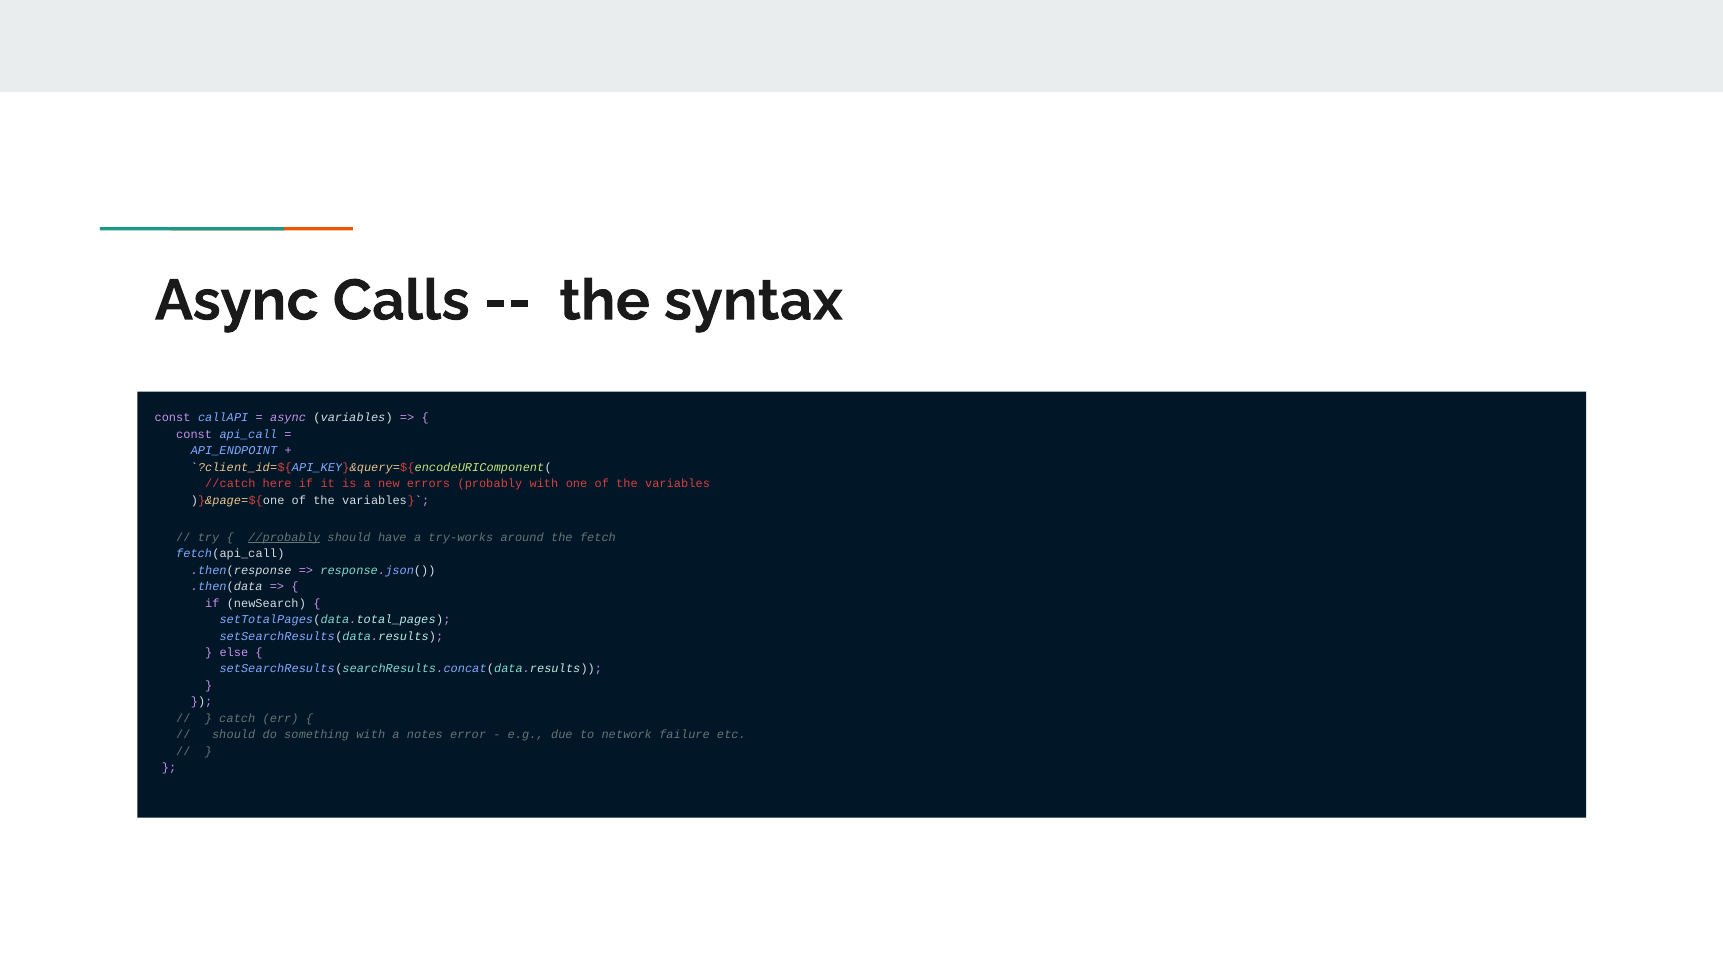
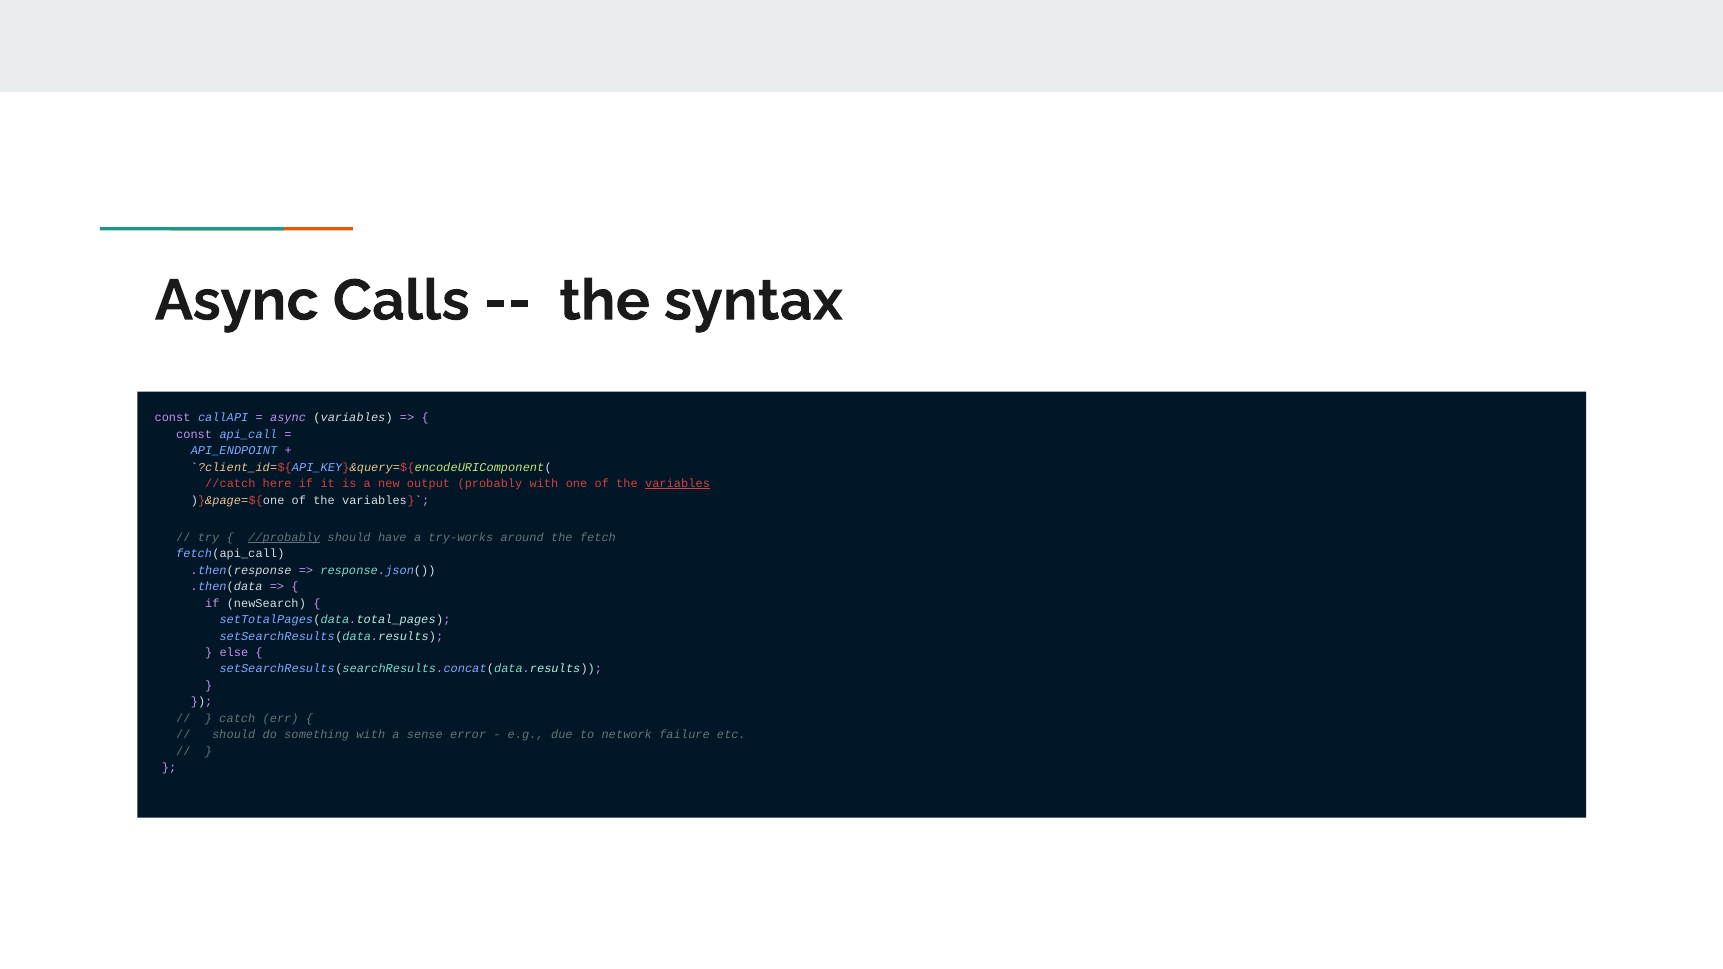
errors: errors -> output (429, 484)
variables underline: none -> present (677, 484)
notes: notes -> sense (425, 735)
